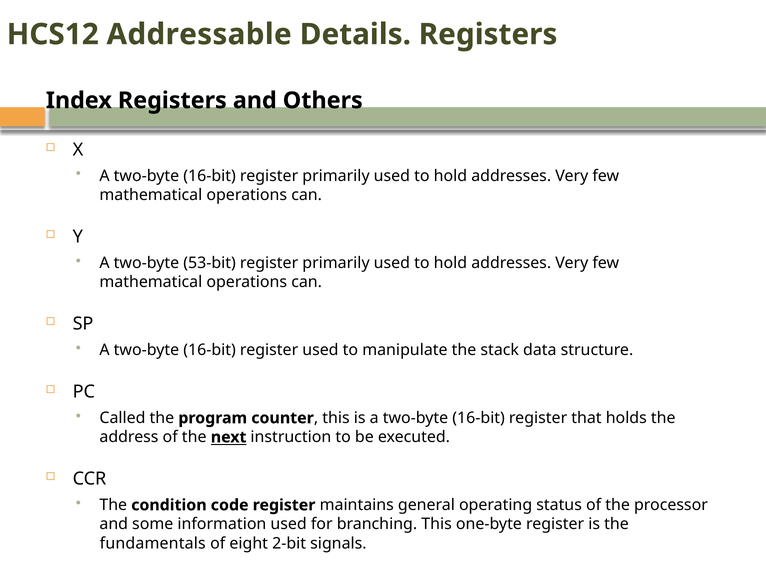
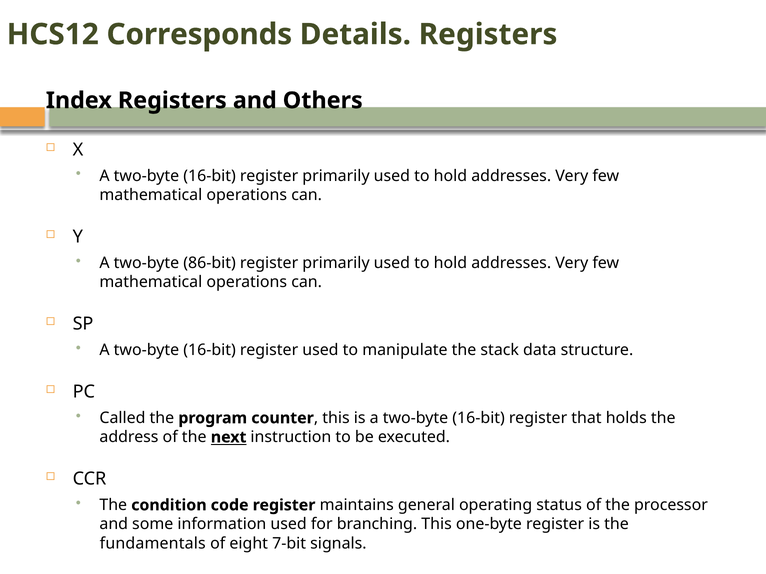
Addressable: Addressable -> Corresponds (199, 34)
53-bit: 53-bit -> 86-bit (210, 263)
2-bit: 2-bit -> 7-bit (289, 544)
